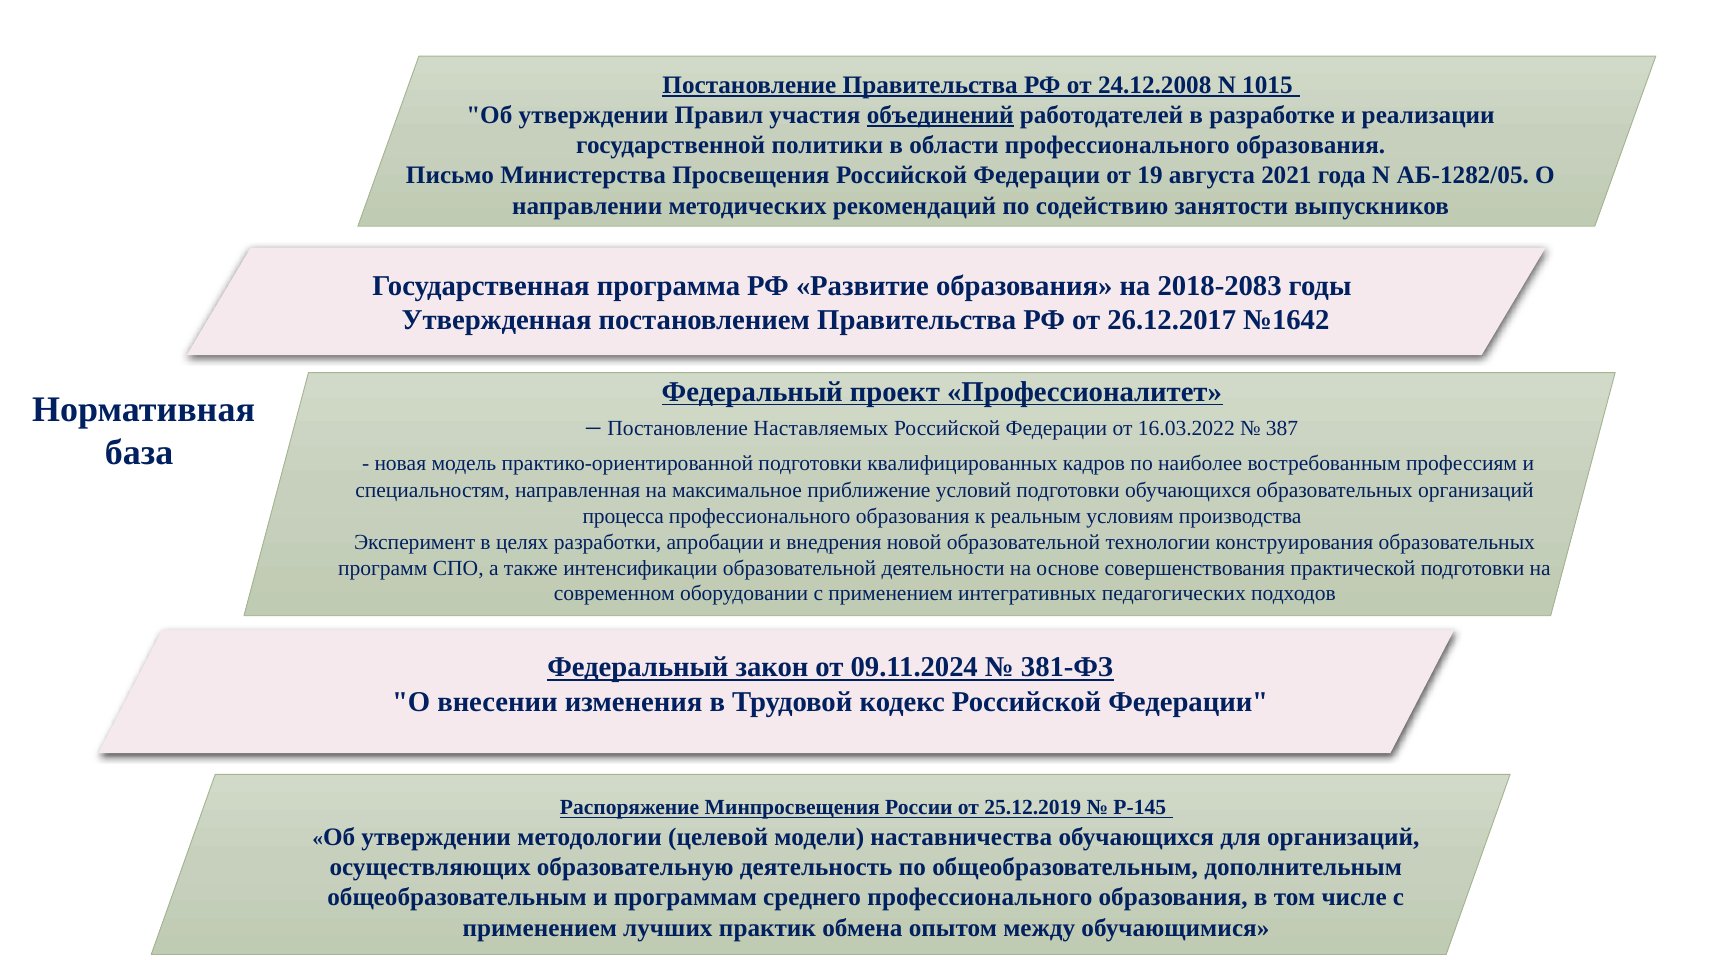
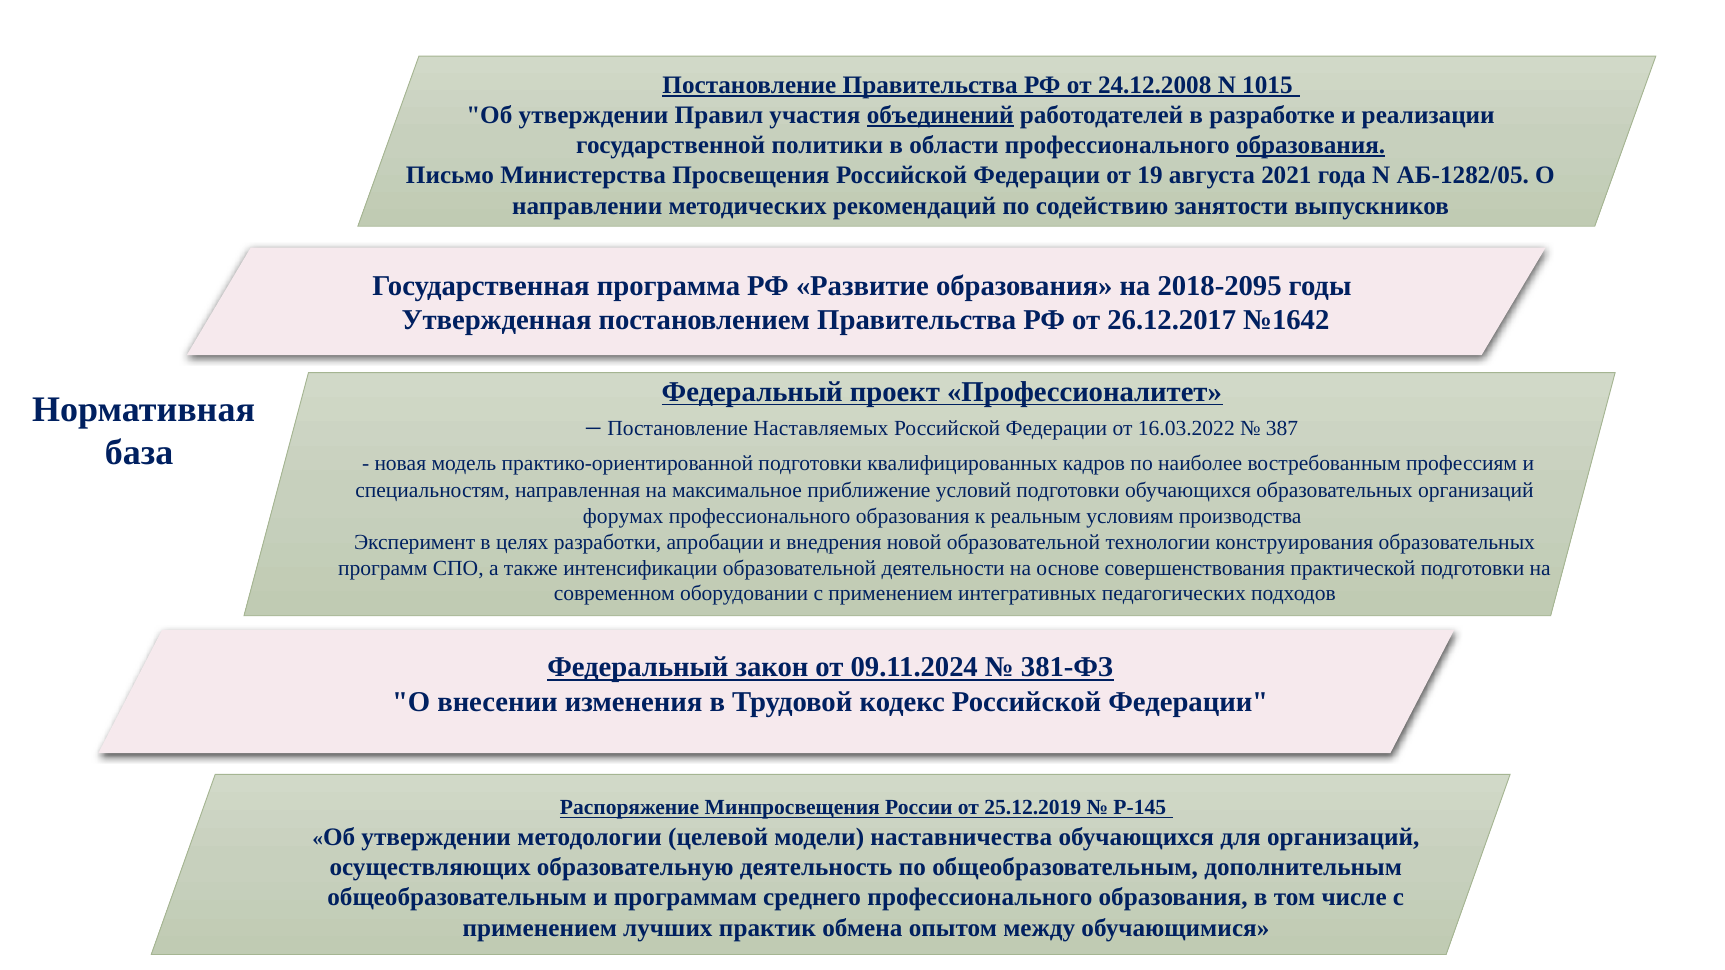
образования underline: none -> present (1311, 145)
2018-2083: 2018-2083 -> 2018-2095 (1220, 286)
процесса: процесса -> форумах (623, 516)
